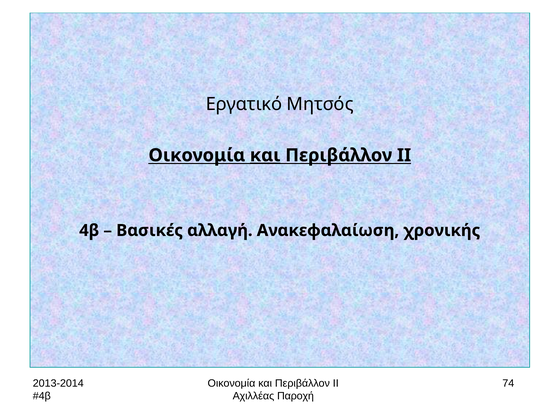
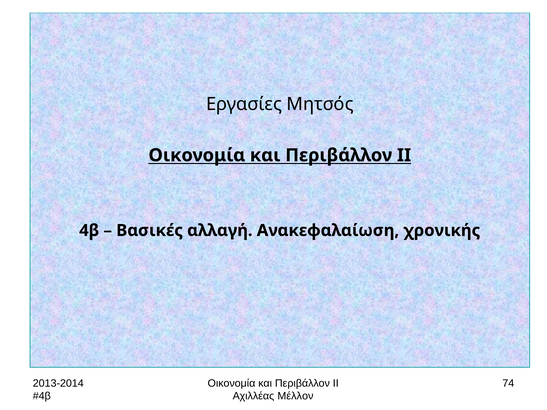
Εργατικό: Εργατικό -> Εργασίες (244, 104)
και underline: present -> none (265, 155)
Παροχή: Παροχή -> Μέλλον (295, 396)
